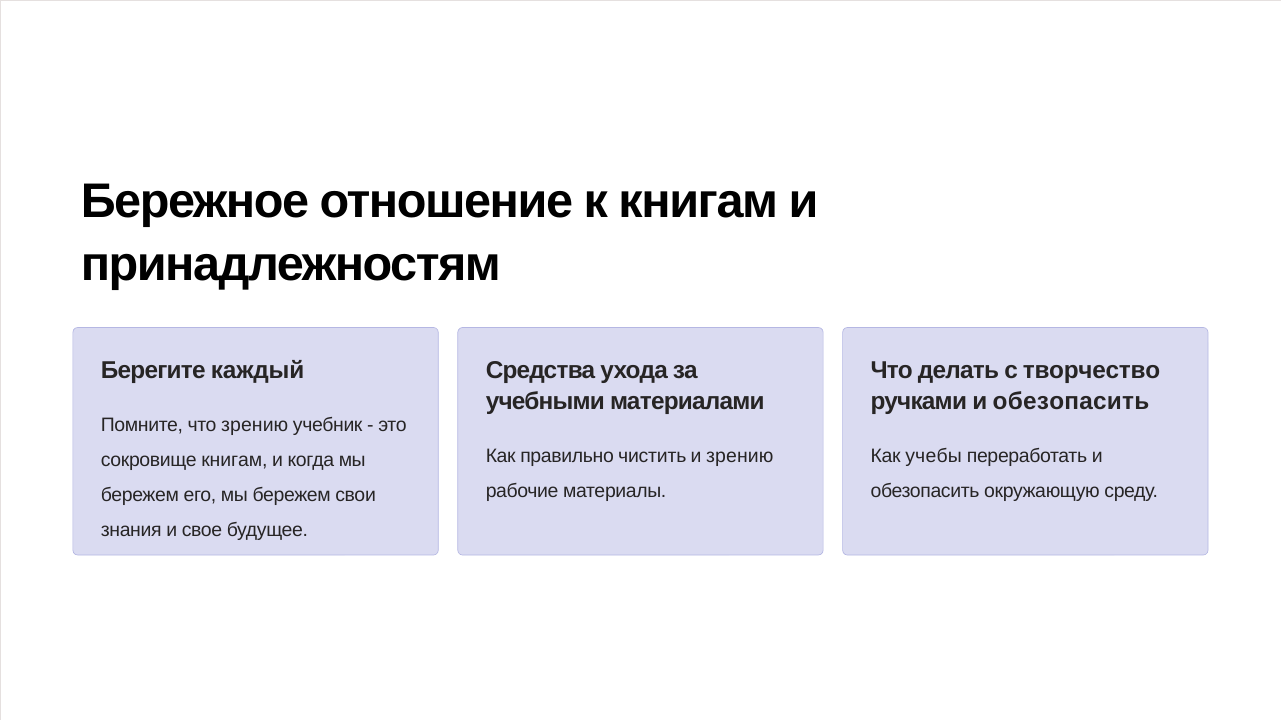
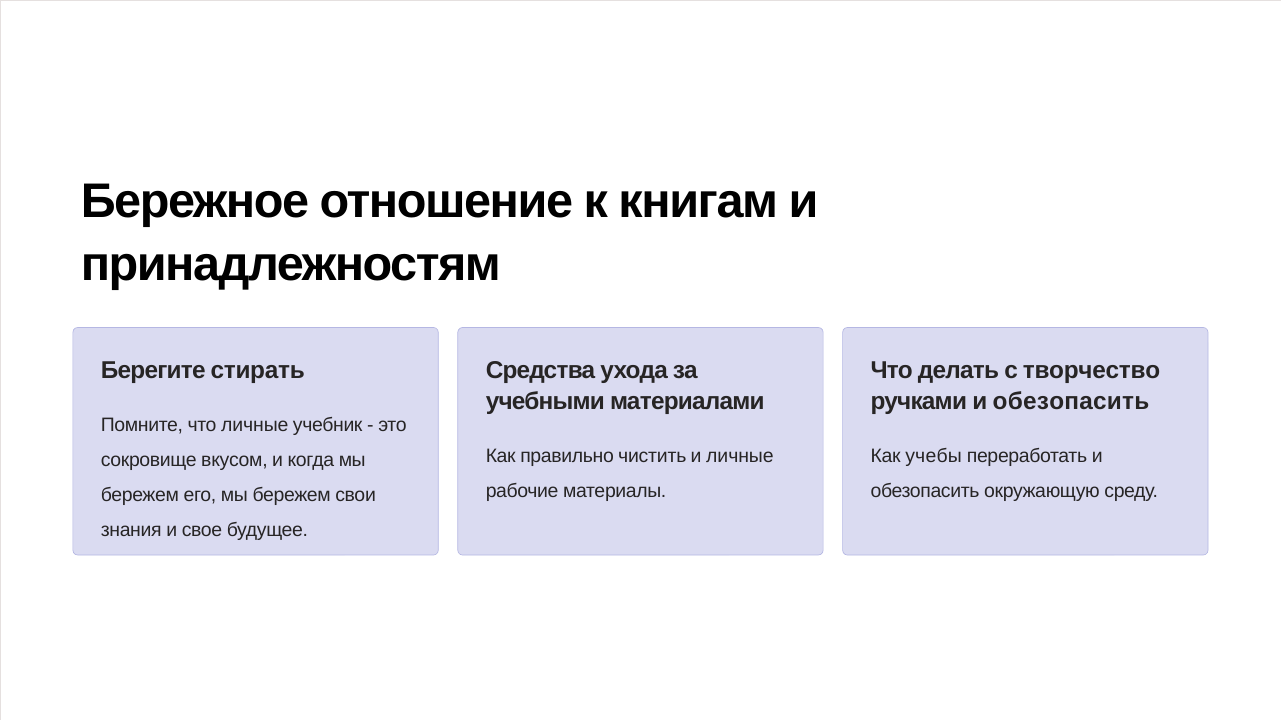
каждый: каждый -> стирать (258, 370)
что зрению: зрению -> личные (255, 425)
и зрению: зрению -> личные (740, 457)
сокровище книгам: книгам -> вкусом (234, 460)
